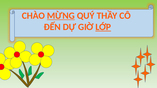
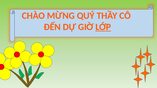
MỪNG underline: present -> none (61, 16)
